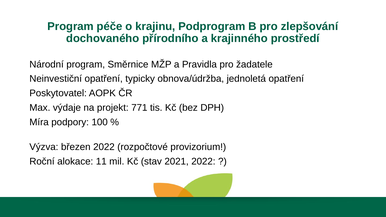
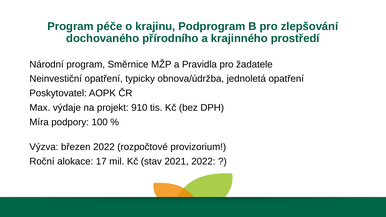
771: 771 -> 910 (139, 108)
11: 11 -> 17 (101, 161)
